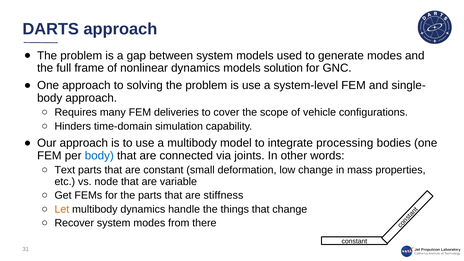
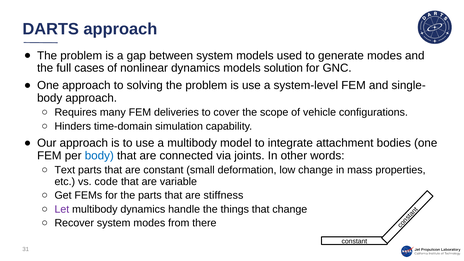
frame: frame -> cases (89, 68)
processing: processing -> attachment (345, 143)
node: node -> code (106, 182)
Let colour: orange -> purple (62, 209)
